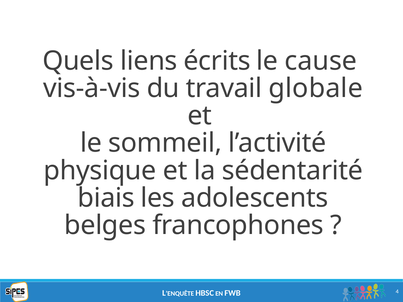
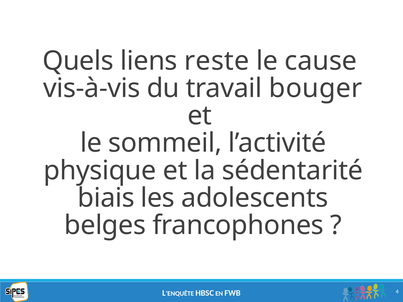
écrits: écrits -> reste (217, 61)
globale: globale -> bouger (316, 88)
